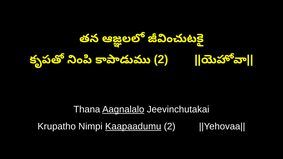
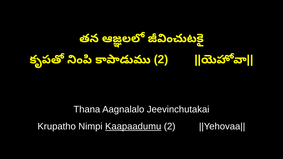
Aagnalalo underline: present -> none (123, 110)
